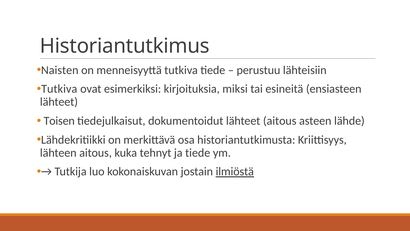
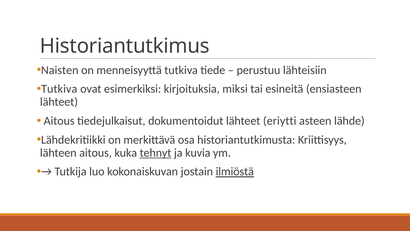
Toisen: Toisen -> Aitous (59, 121)
lähteet aitous: aitous -> eriytti (280, 121)
tehnyt underline: none -> present (156, 153)
ja tiede: tiede -> kuvia (198, 153)
